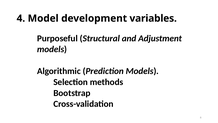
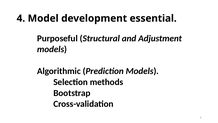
variables: variables -> essential (153, 18)
